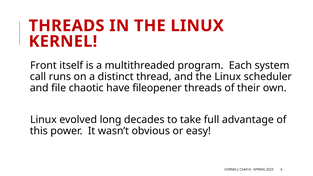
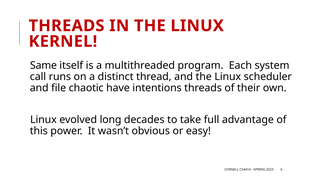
Front: Front -> Same (43, 65)
fileopener: fileopener -> intentions (157, 88)
